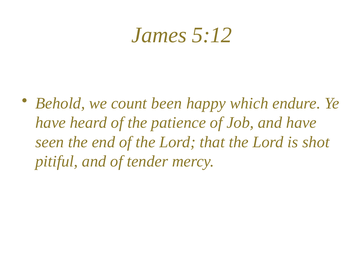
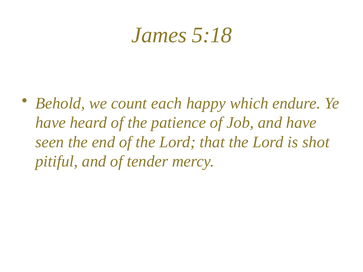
5:12: 5:12 -> 5:18 (212, 35)
been: been -> each (167, 103)
